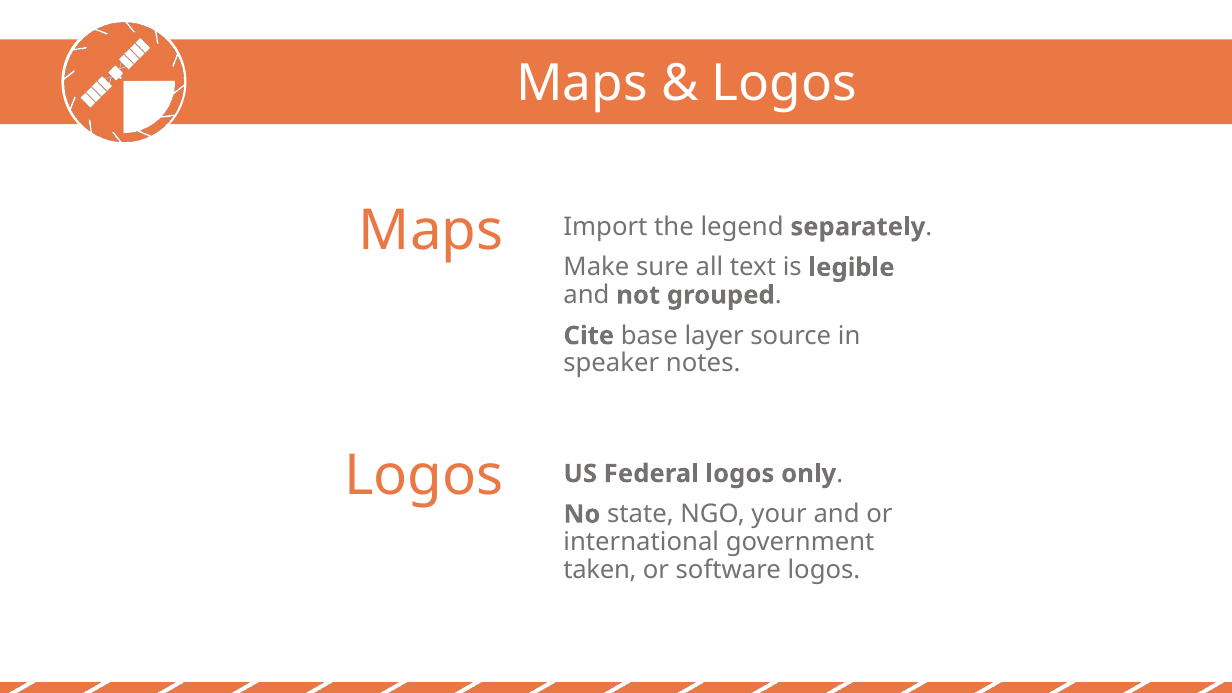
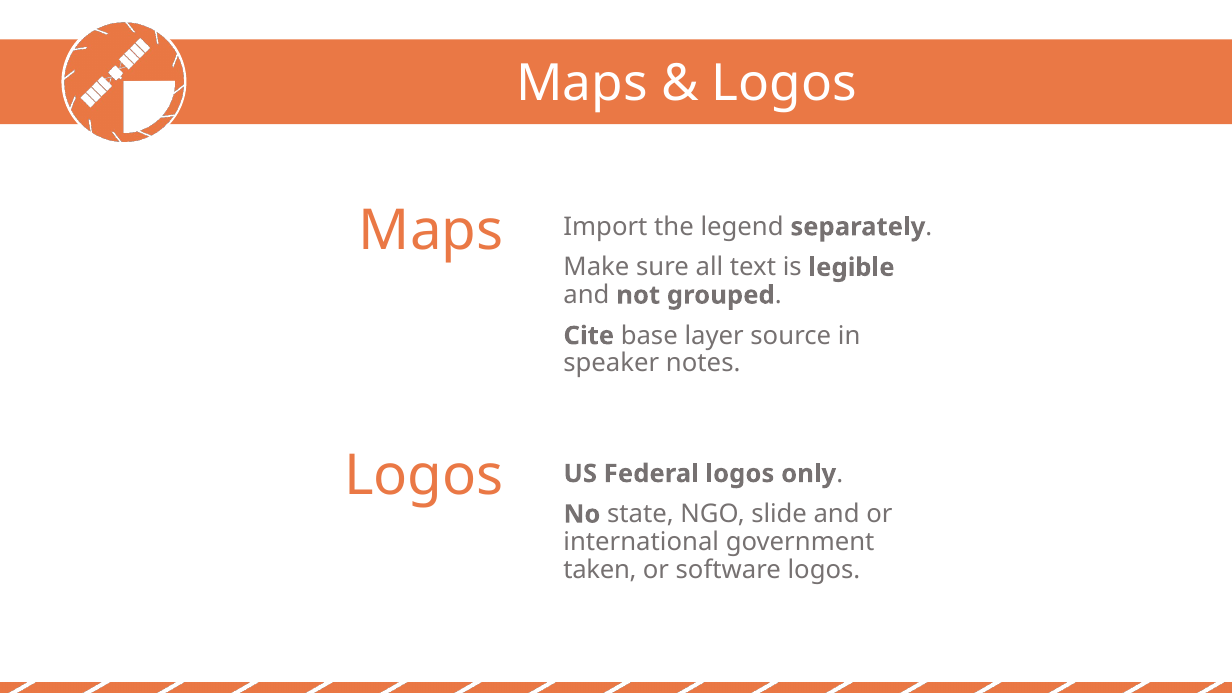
your: your -> slide (779, 514)
